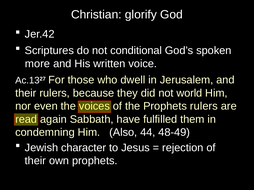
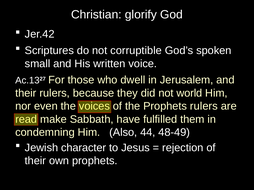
conditional: conditional -> corruptible (136, 51)
more: more -> small (38, 64)
again: again -> make (53, 120)
